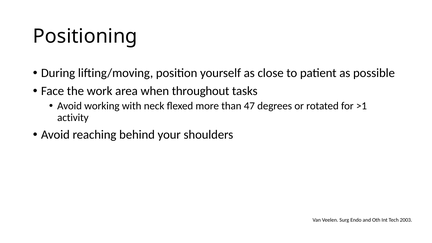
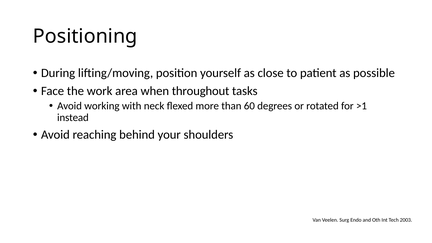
47: 47 -> 60 (249, 106)
activity: activity -> instead (73, 118)
